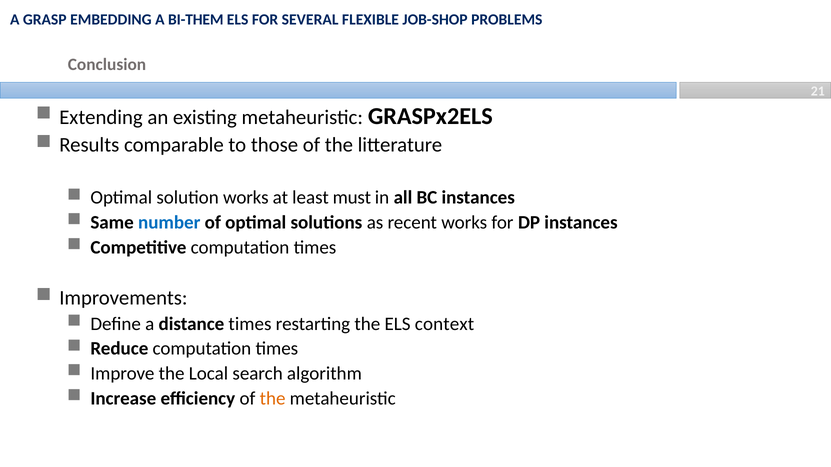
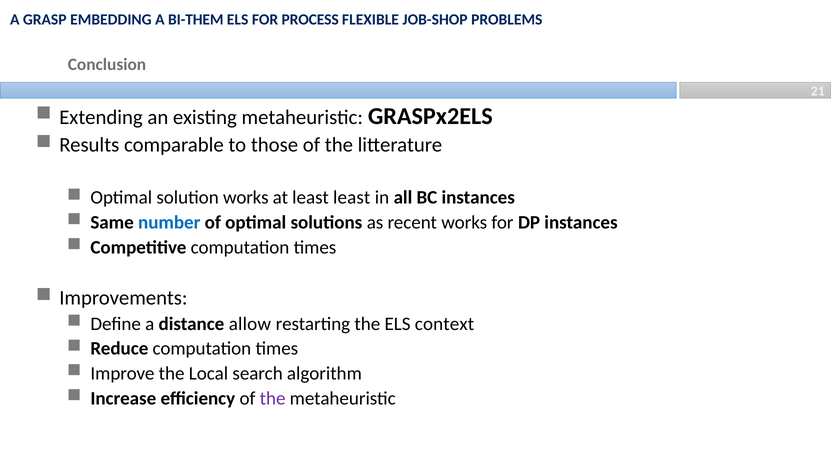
SEVERAL: SEVERAL -> PROCESS (310, 20)
least must: must -> least (352, 198)
distance times: times -> allow (250, 324)
the colour: orange -> purple (273, 399)
